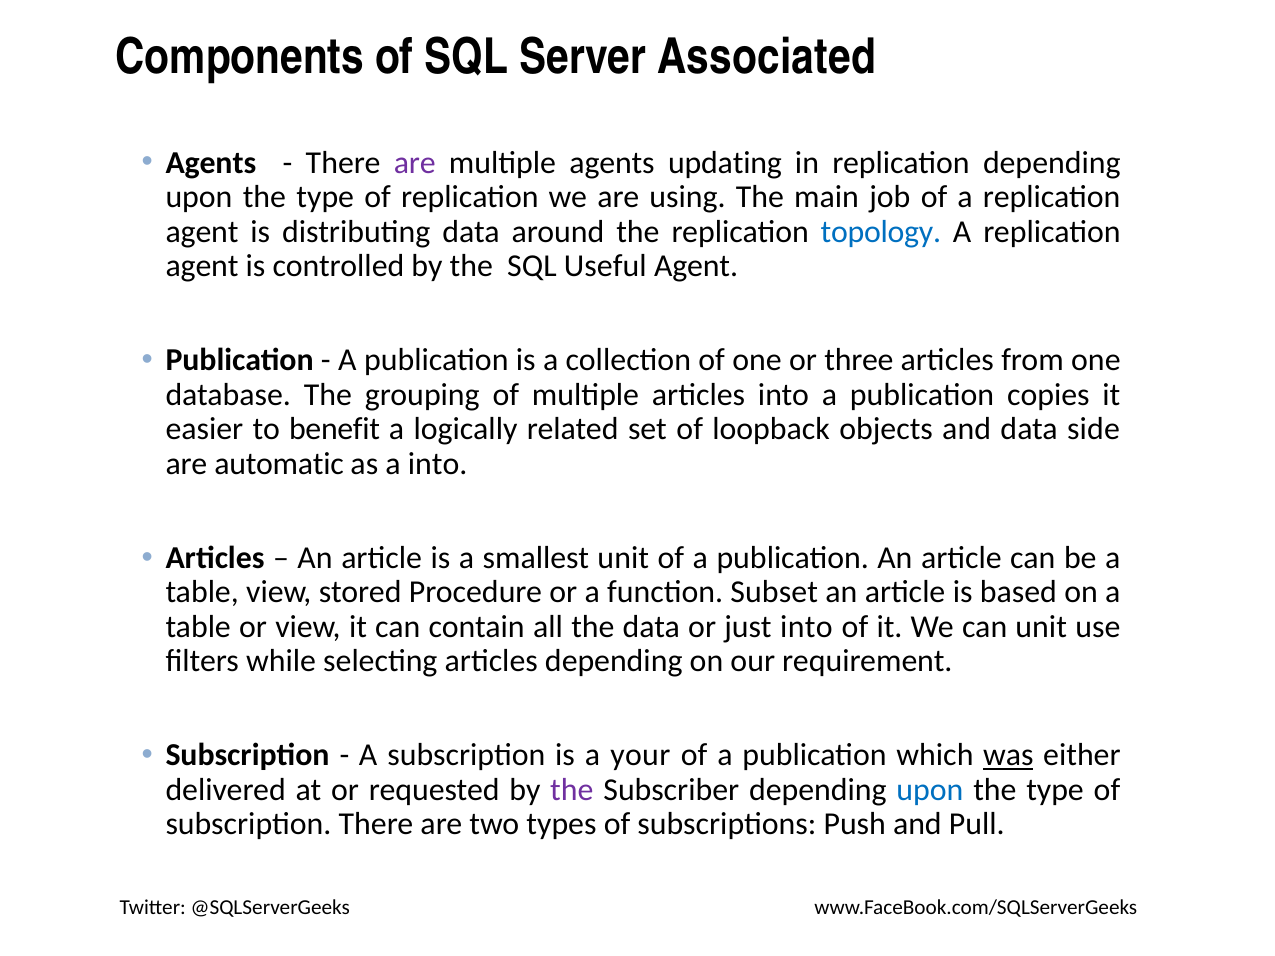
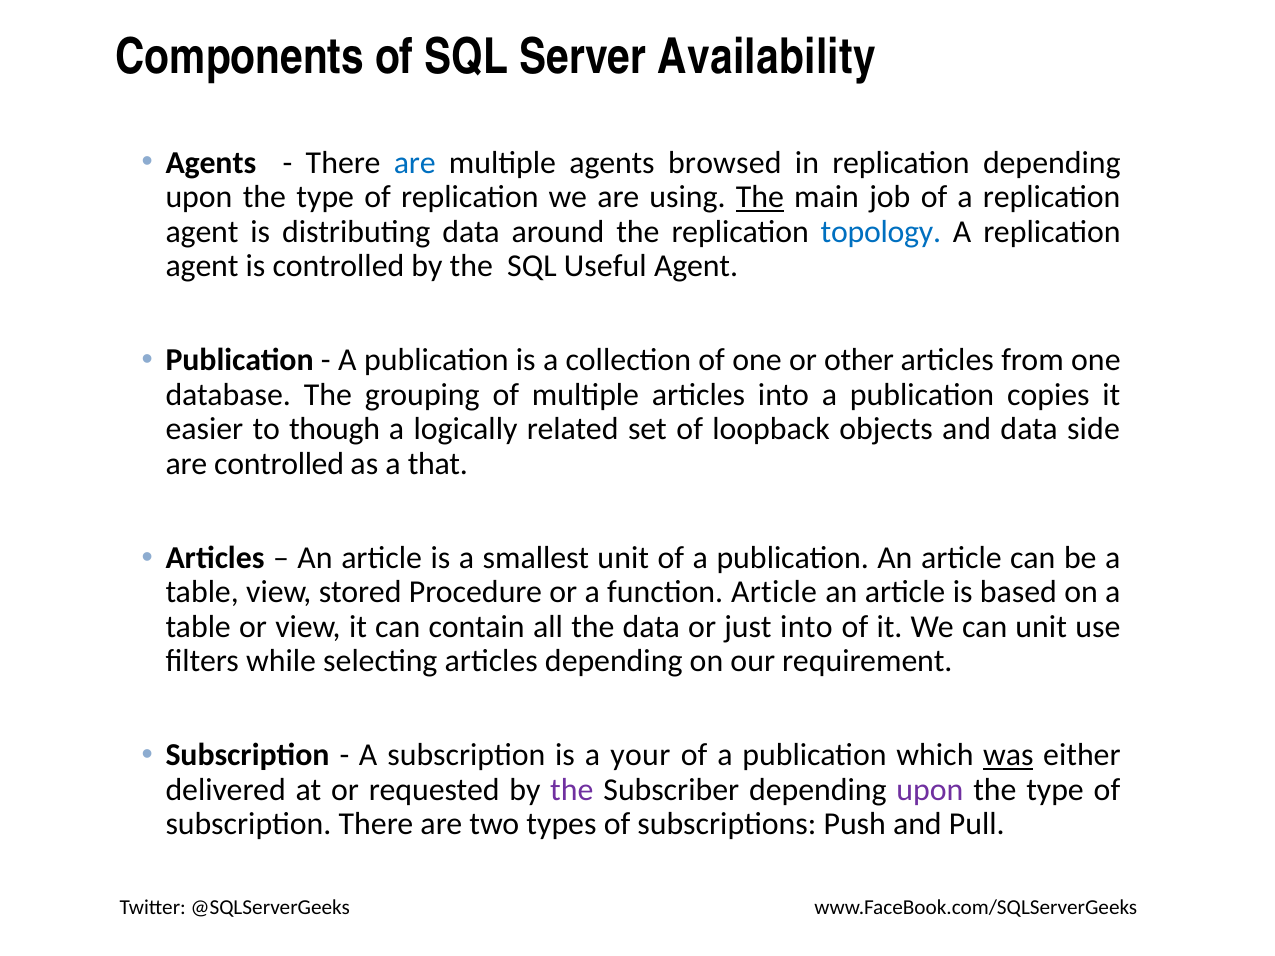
Associated: Associated -> Availability (767, 57)
are colour: purple -> blue (415, 163)
updating: updating -> browsed (725, 163)
The underline: none -> present (760, 197)
three: three -> other (859, 360)
benefit: benefit -> though (335, 429)
are automatic: automatic -> controlled (279, 464)
a into: into -> that (438, 464)
function Subset: Subset -> Article (774, 592)
upon colour: blue -> purple (930, 790)
